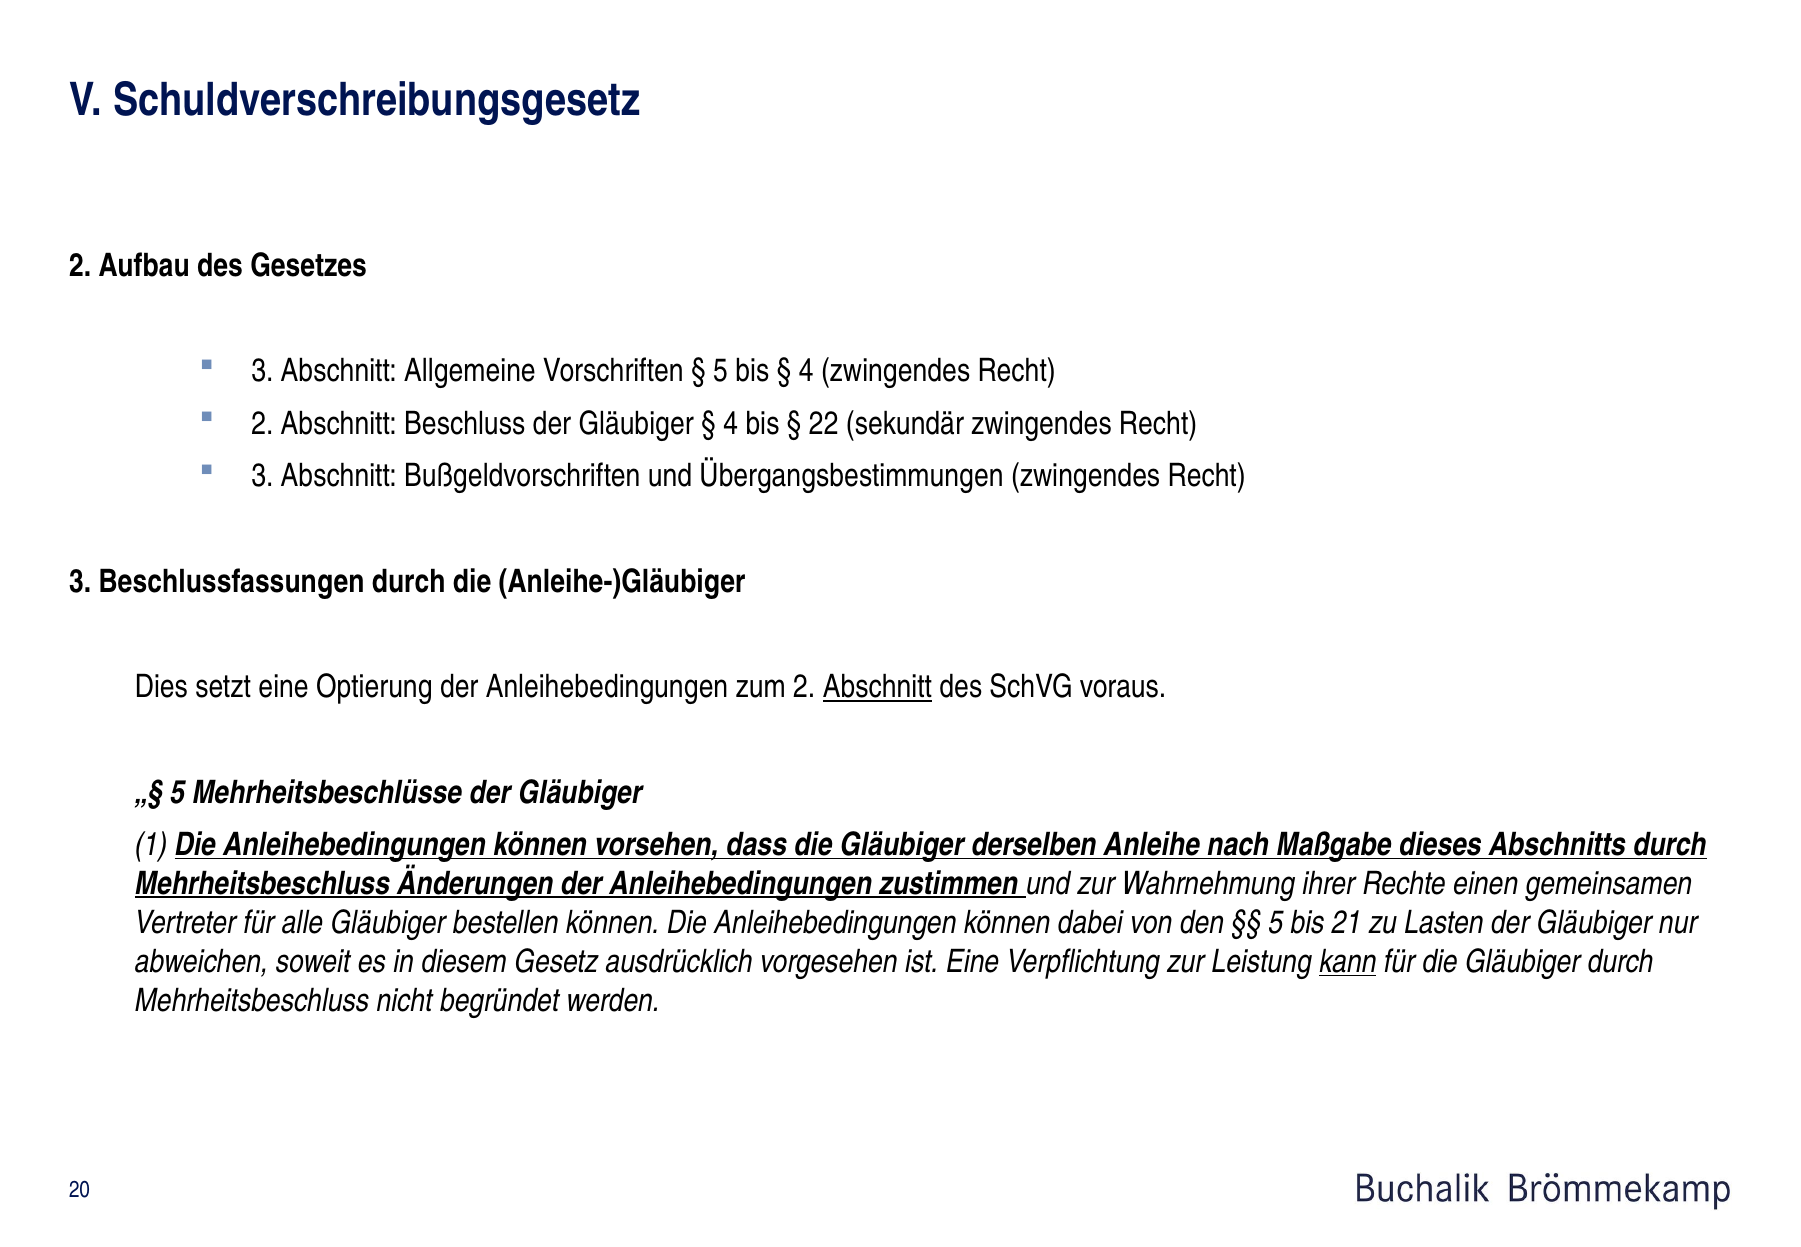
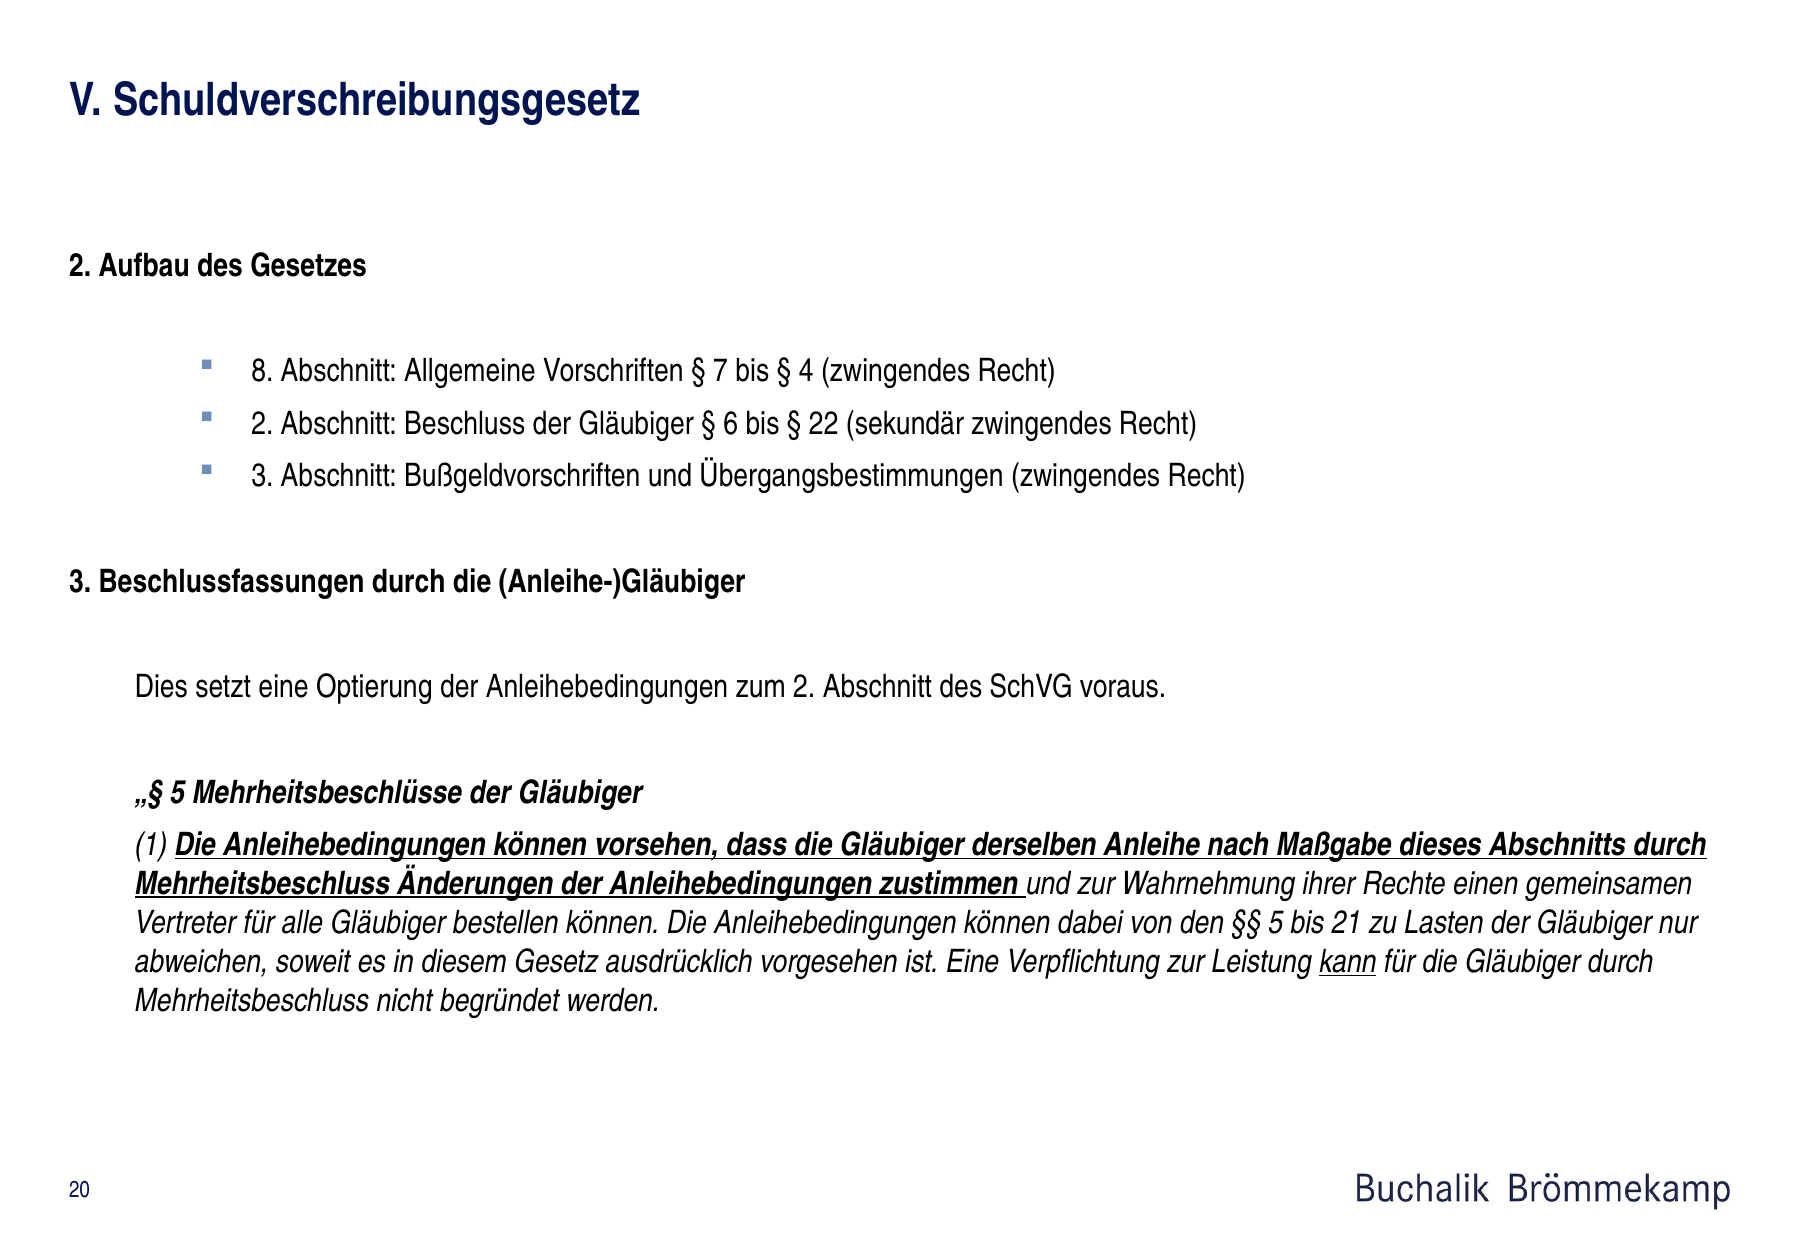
3: 3 -> 8 (262, 371)
5: 5 -> 7 (721, 371)
4: 4 -> 6 (731, 424)
Abschnitt underline: present -> none (877, 687)
